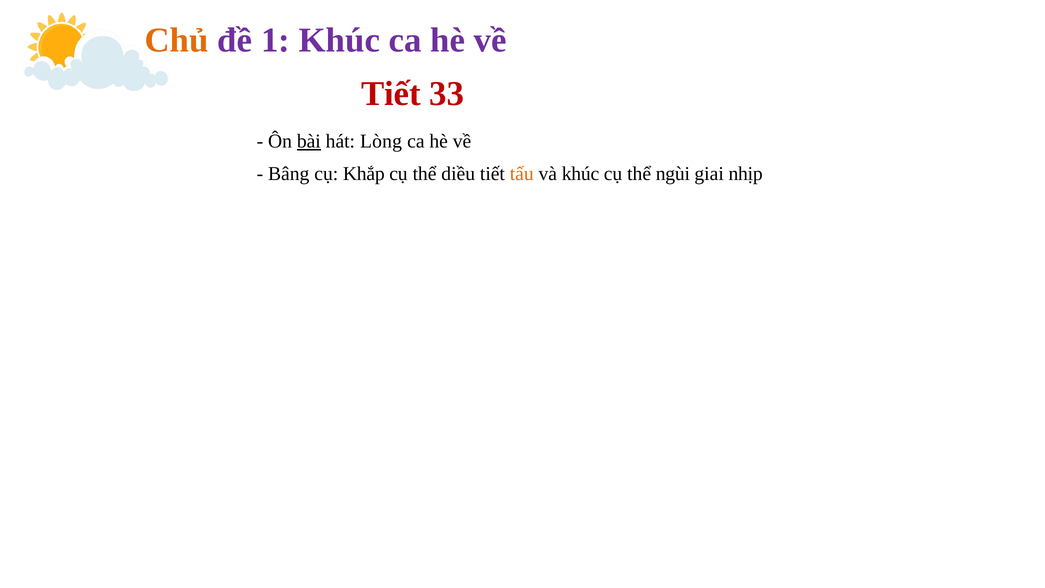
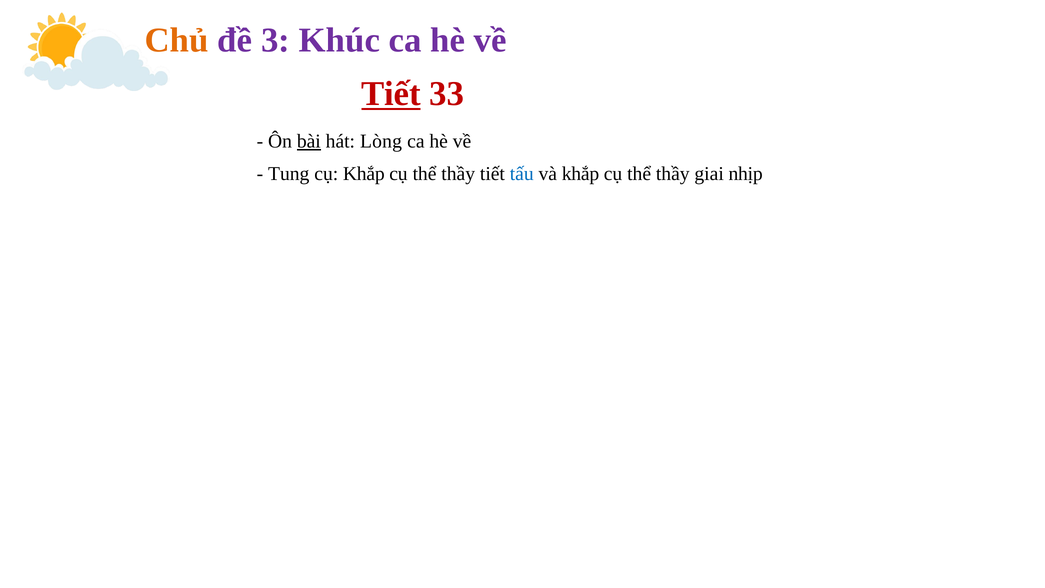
1: 1 -> 3 (276, 40)
Tiết underline: none -> present (391, 94)
Bâng: Bâng -> Tung (289, 173)
diều: diều -> thầy (458, 173)
tấu colour: orange -> blue (522, 173)
và khúc: khúc -> khắp (581, 173)
ngùi: ngùi -> thầy (673, 173)
